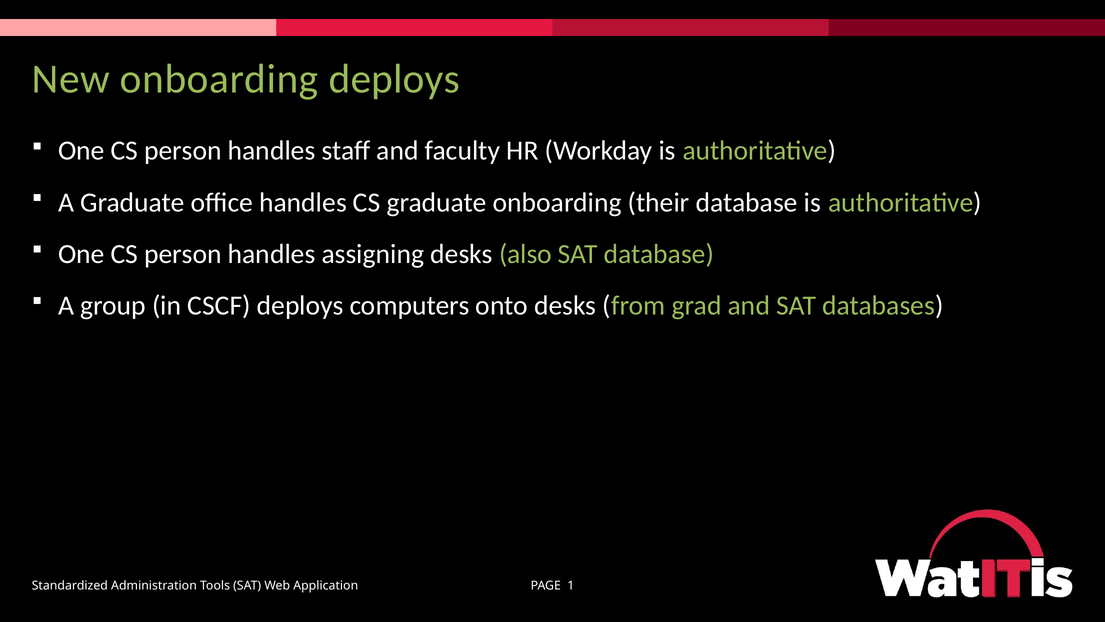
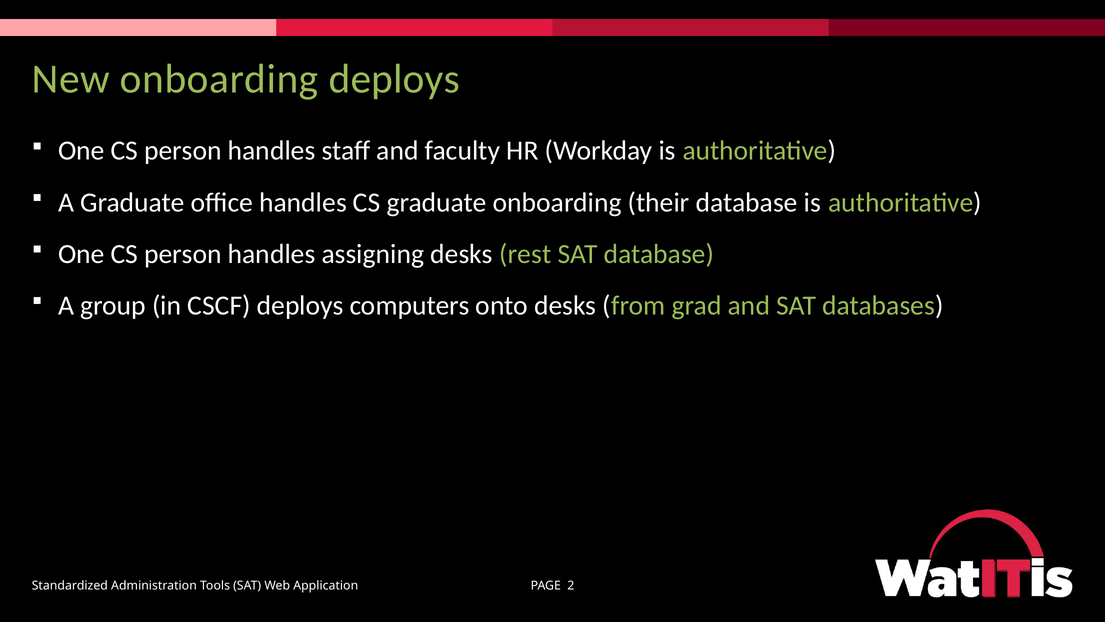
also: also -> rest (525, 254)
1: 1 -> 2 (571, 585)
